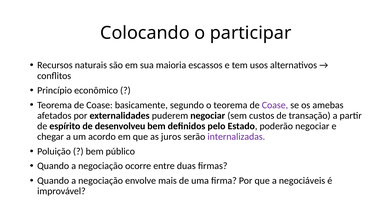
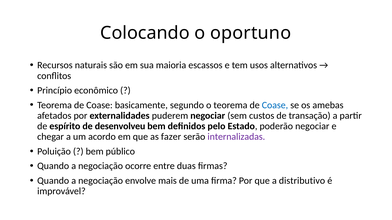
participar: participar -> oportuno (251, 33)
Coase colour: purple -> blue (275, 105)
juros: juros -> fazer (171, 137)
negociáveis: negociáveis -> distributivo (302, 181)
